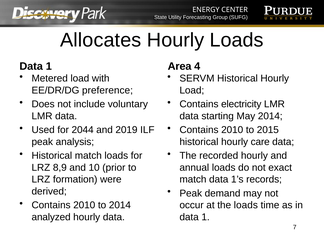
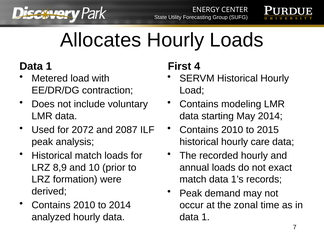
Area: Area -> First (180, 66)
preference: preference -> contraction (108, 90)
electricity: electricity -> modeling (241, 104)
2044: 2044 -> 2072 (83, 130)
2019: 2019 -> 2087 (126, 130)
the loads: loads -> zonal (246, 205)
